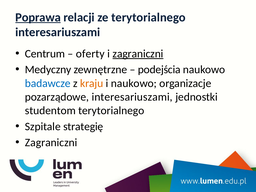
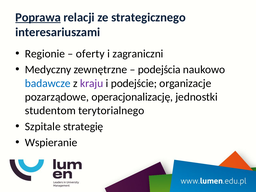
ze terytorialnego: terytorialnego -> strategicznego (148, 17)
Centrum: Centrum -> Regionie (45, 54)
zagraniczni underline: present -> none (138, 54)
kraju colour: orange -> purple (92, 83)
i naukowo: naukowo -> podejście (134, 83)
pozarządowe interesariuszami: interesariuszami -> operacjonalizację (132, 97)
Zagraniczni: Zagraniczni -> Wspieranie (51, 142)
